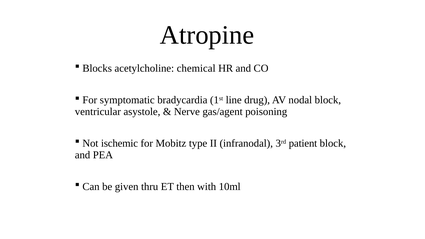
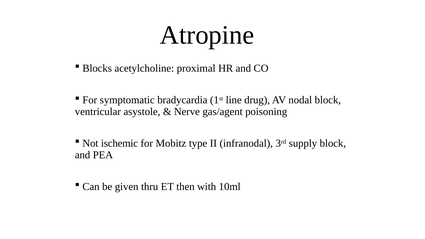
chemical: chemical -> proximal (196, 68)
patient: patient -> supply (303, 143)
